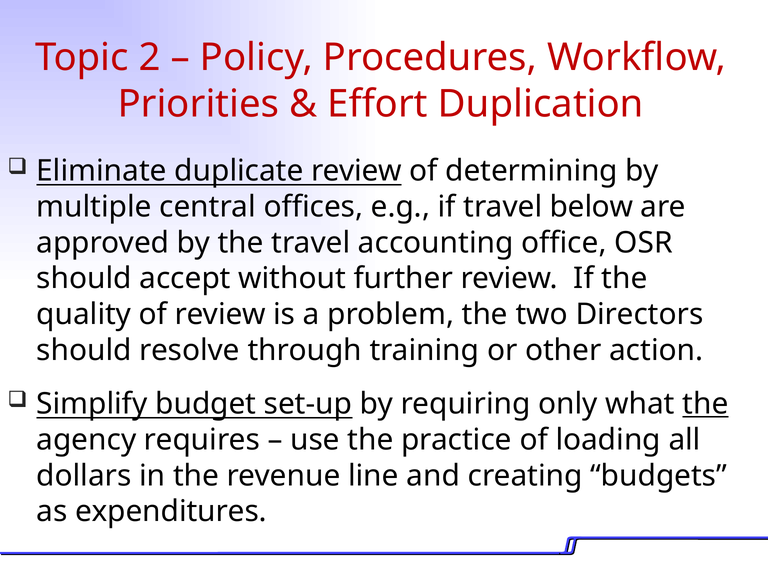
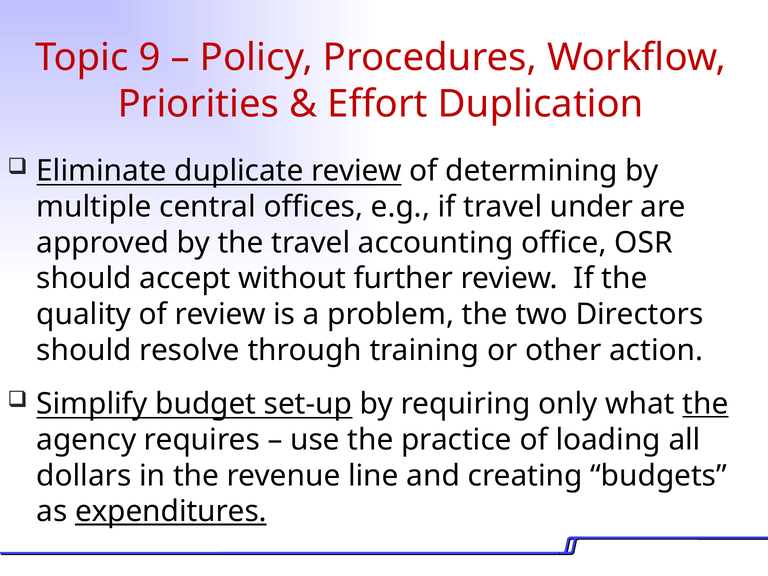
2: 2 -> 9 (150, 58)
below: below -> under (592, 207)
expenditures underline: none -> present (171, 512)
